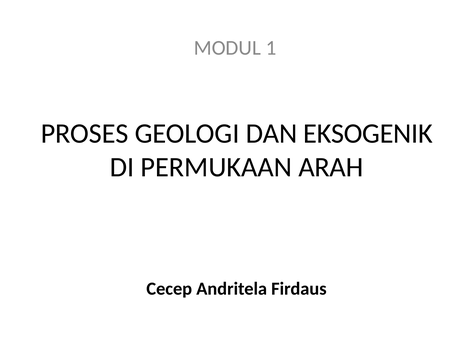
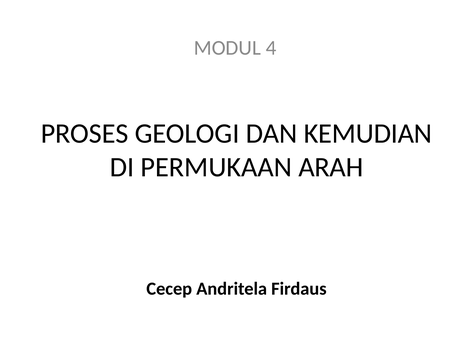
1: 1 -> 4 (271, 48)
EKSOGENIK: EKSOGENIK -> KEMUDIAN (368, 133)
